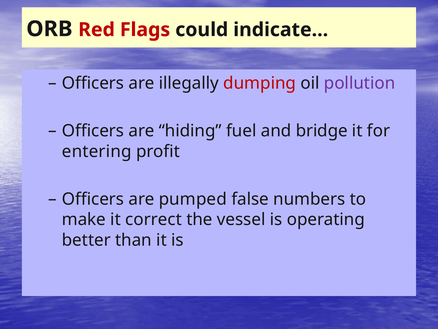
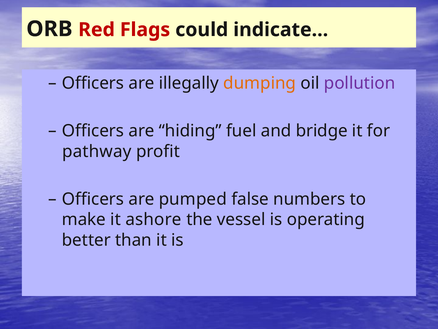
dumping colour: red -> orange (260, 83)
entering: entering -> pathway (97, 151)
correct: correct -> ashore (154, 219)
